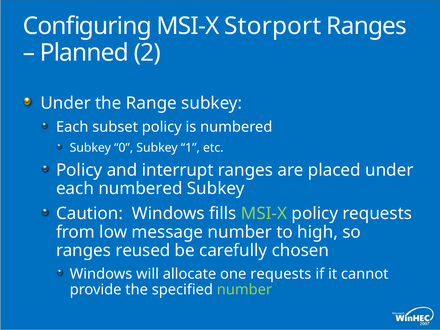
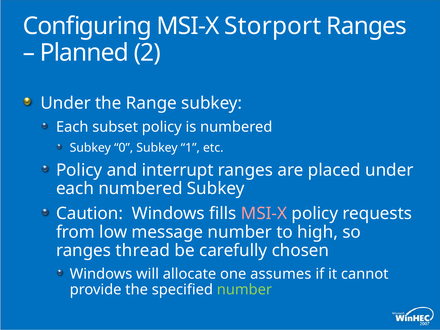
MSI-X colour: light green -> pink (264, 214)
reused: reused -> thread (143, 251)
one requests: requests -> assumes (281, 274)
